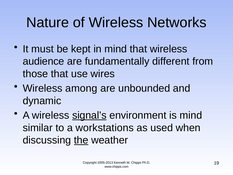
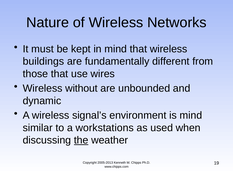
audience: audience -> buildings (43, 61)
among: among -> without (81, 88)
signal’s underline: present -> none (89, 115)
